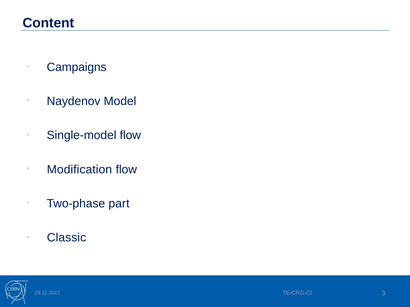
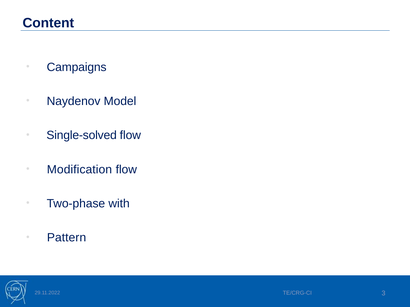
Single-model: Single-model -> Single-solved (82, 136)
part: part -> with (119, 204)
Classic: Classic -> Pattern (67, 238)
